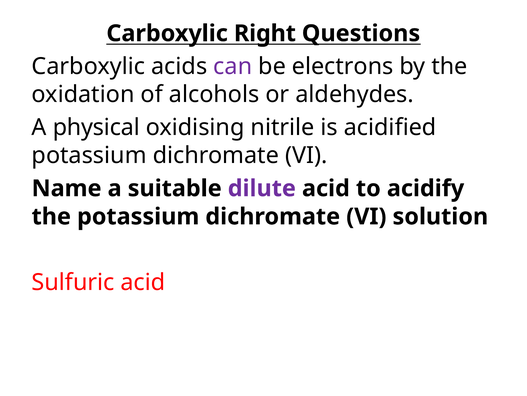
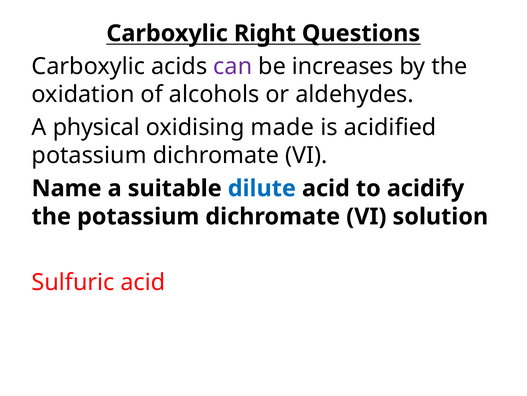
electrons: electrons -> increases (343, 66)
nitrile: nitrile -> made (282, 127)
dilute colour: purple -> blue (262, 188)
